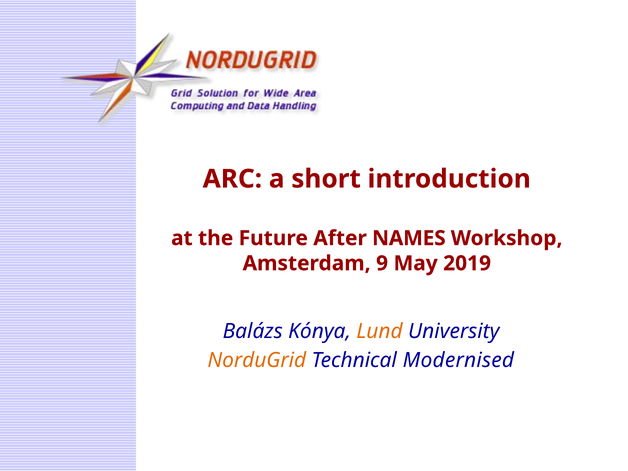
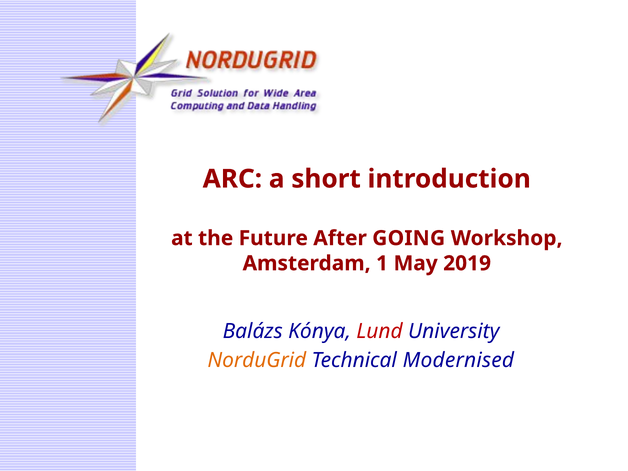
NAMES: NAMES -> GOING (409, 238)
9: 9 -> 1 (382, 263)
Lund colour: orange -> red (379, 331)
